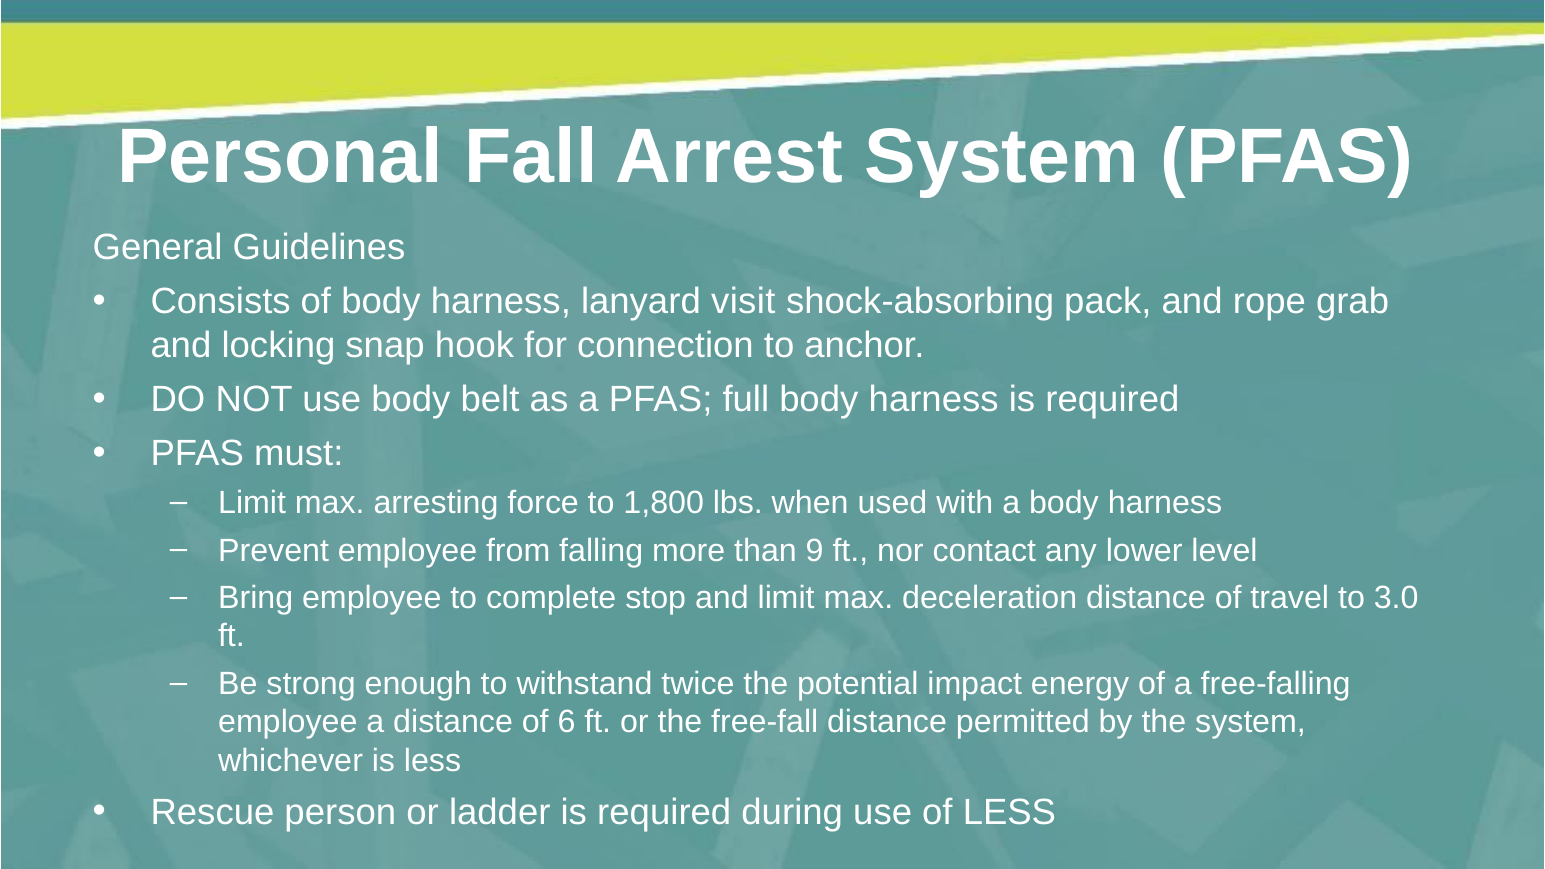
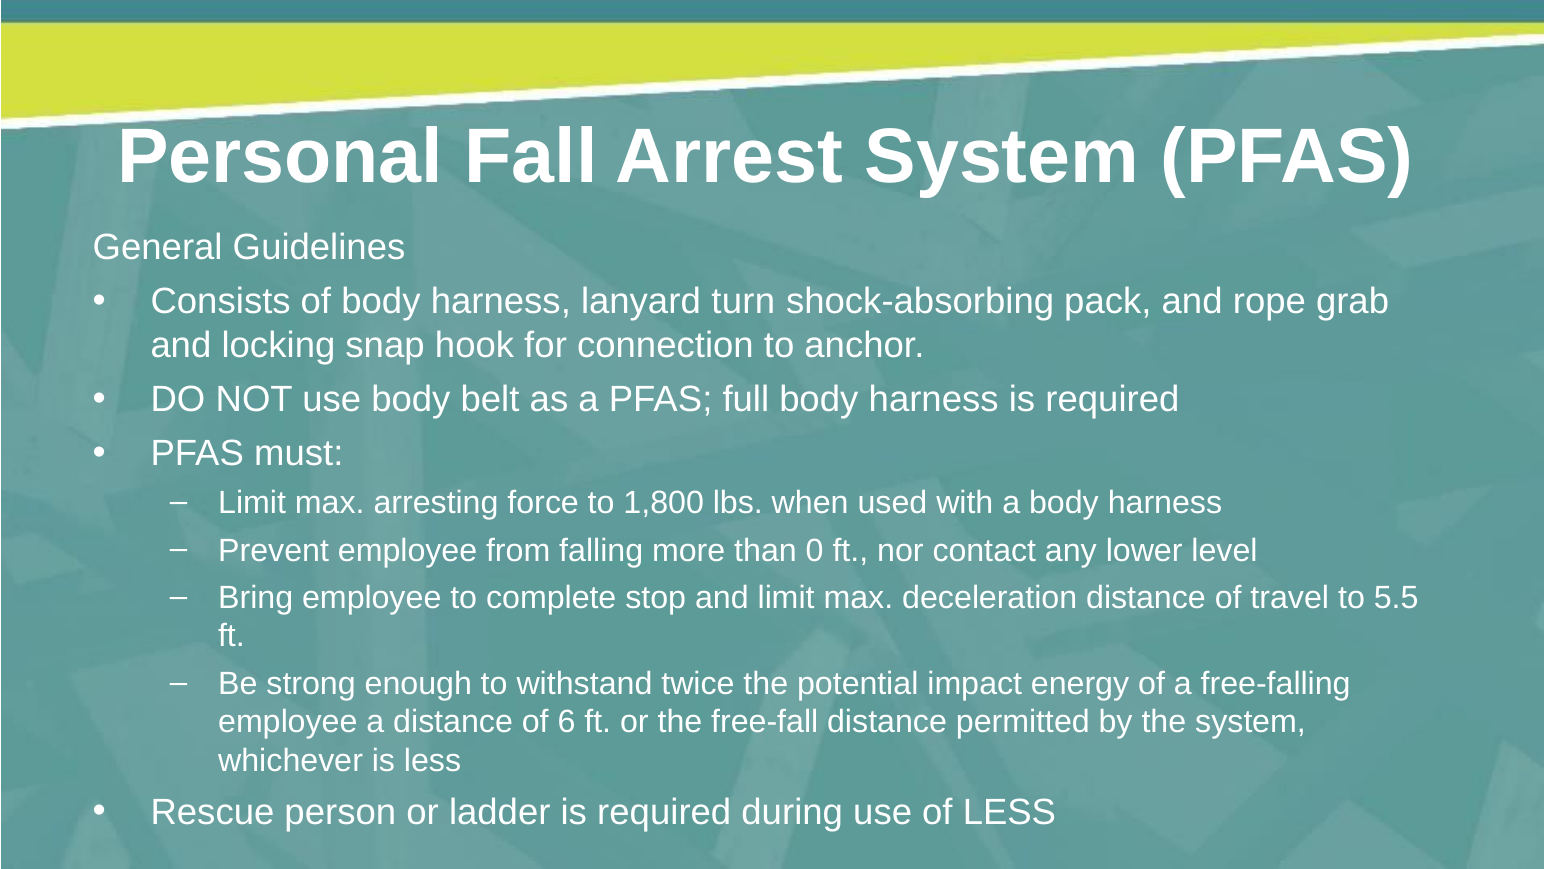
visit: visit -> turn (743, 302)
9: 9 -> 0 (815, 551)
3.0: 3.0 -> 5.5 (1396, 598)
